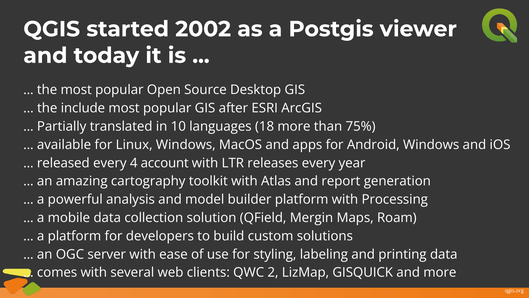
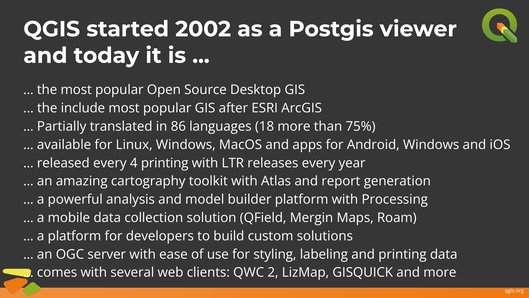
10: 10 -> 86 (178, 126)
4 account: account -> printing (165, 163)
